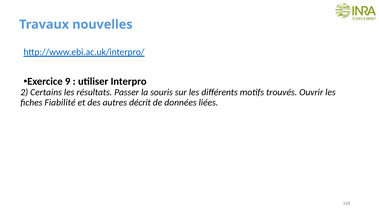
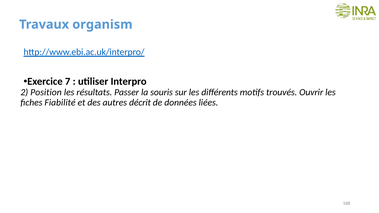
nouvelles: nouvelles -> organism (102, 24)
9: 9 -> 7 (68, 82)
Certains: Certains -> Position (46, 92)
